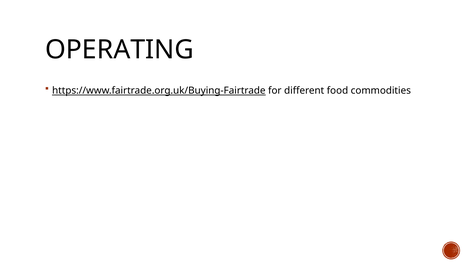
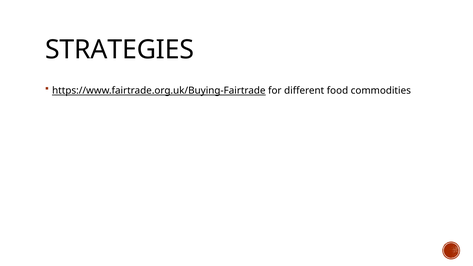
OPERATING: OPERATING -> STRATEGIES (120, 50)
